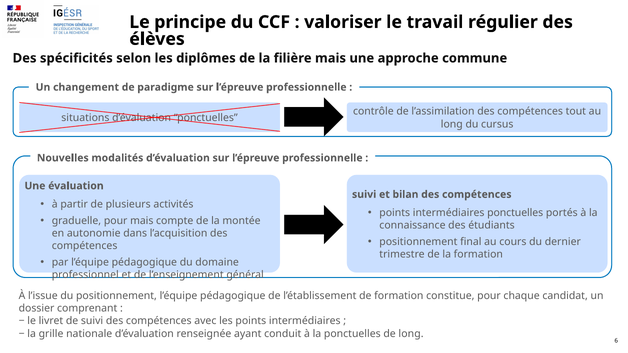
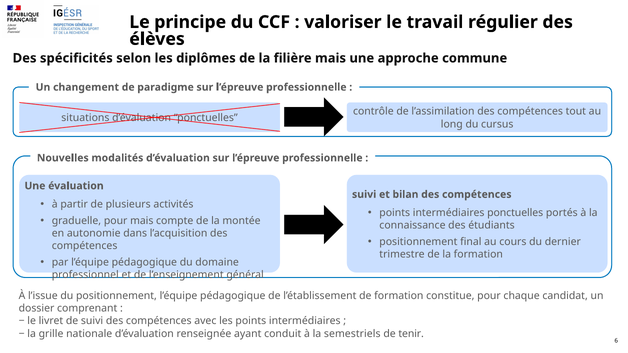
la ponctuelles: ponctuelles -> semestriels (352, 334)
de long: long -> tenir (411, 334)
